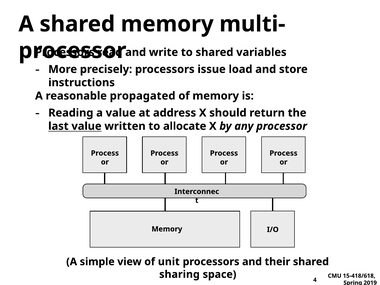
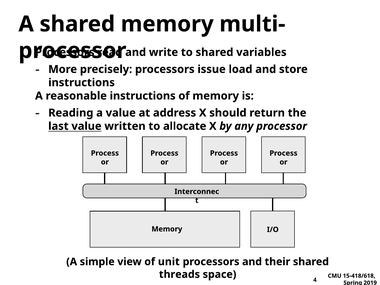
reasonable propagated: propagated -> instructions (143, 96)
sharing: sharing -> threads (179, 274)
